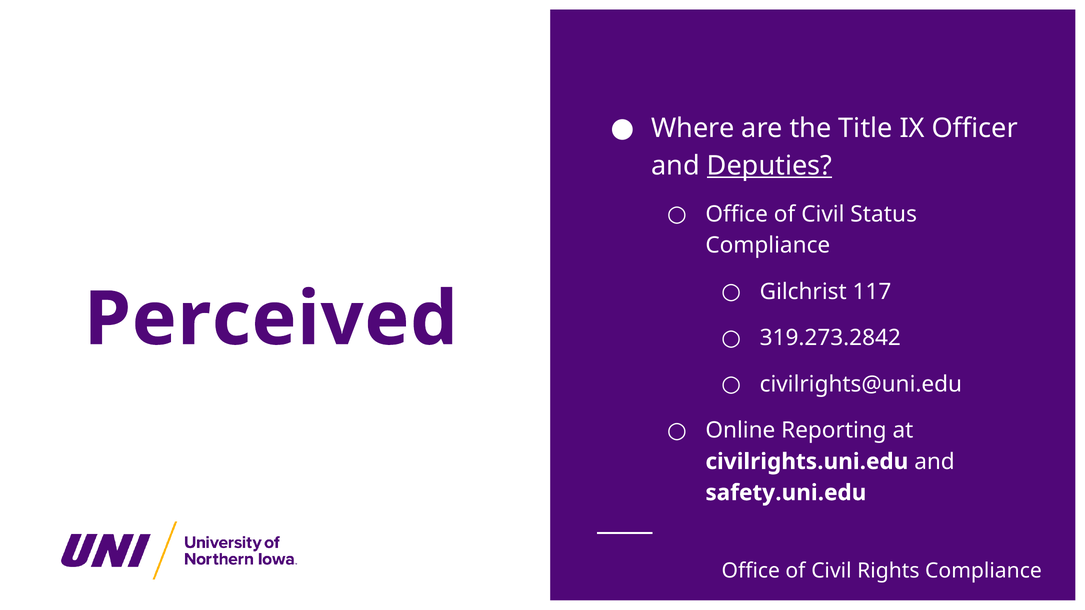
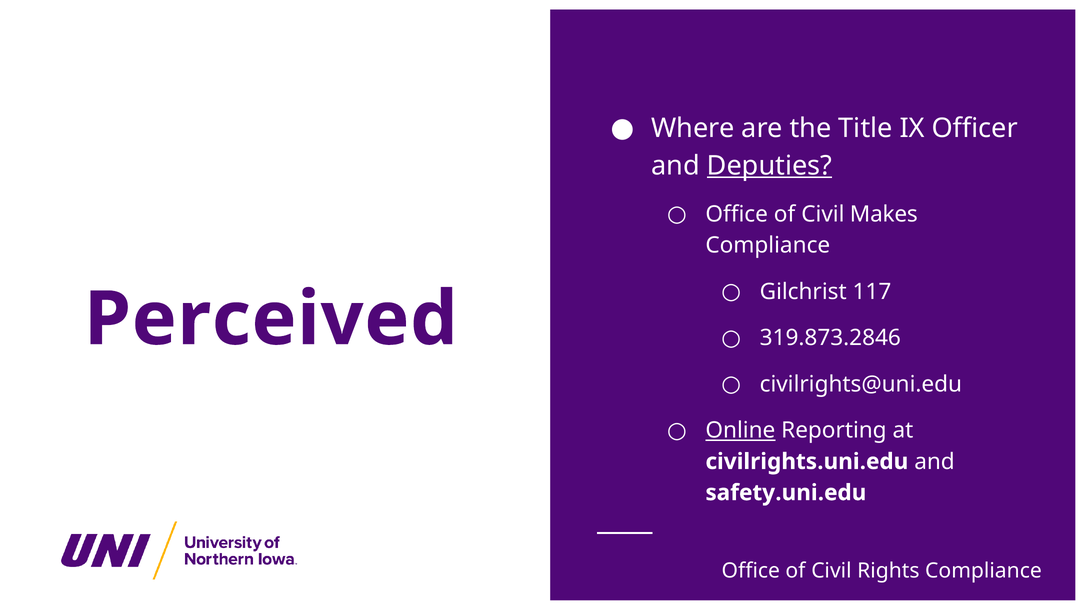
Status: Status -> Makes (884, 214)
319.273.2842: 319.273.2842 -> 319.873.2846 (830, 338)
Online underline: none -> present (740, 431)
